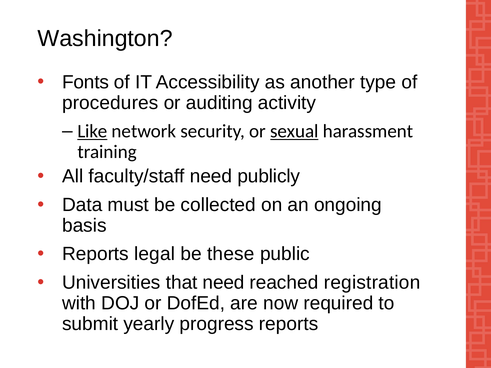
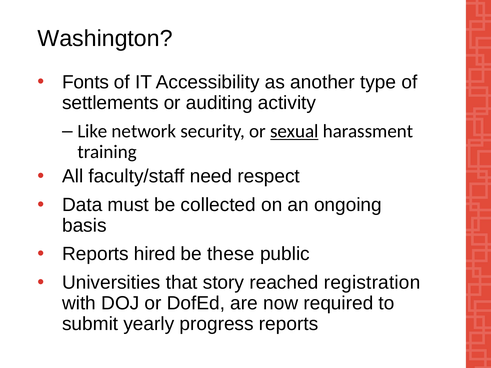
procedures: procedures -> settlements (110, 103)
Like underline: present -> none (92, 131)
publicly: publicly -> respect (269, 176)
legal: legal -> hired (155, 254)
that need: need -> story (223, 283)
